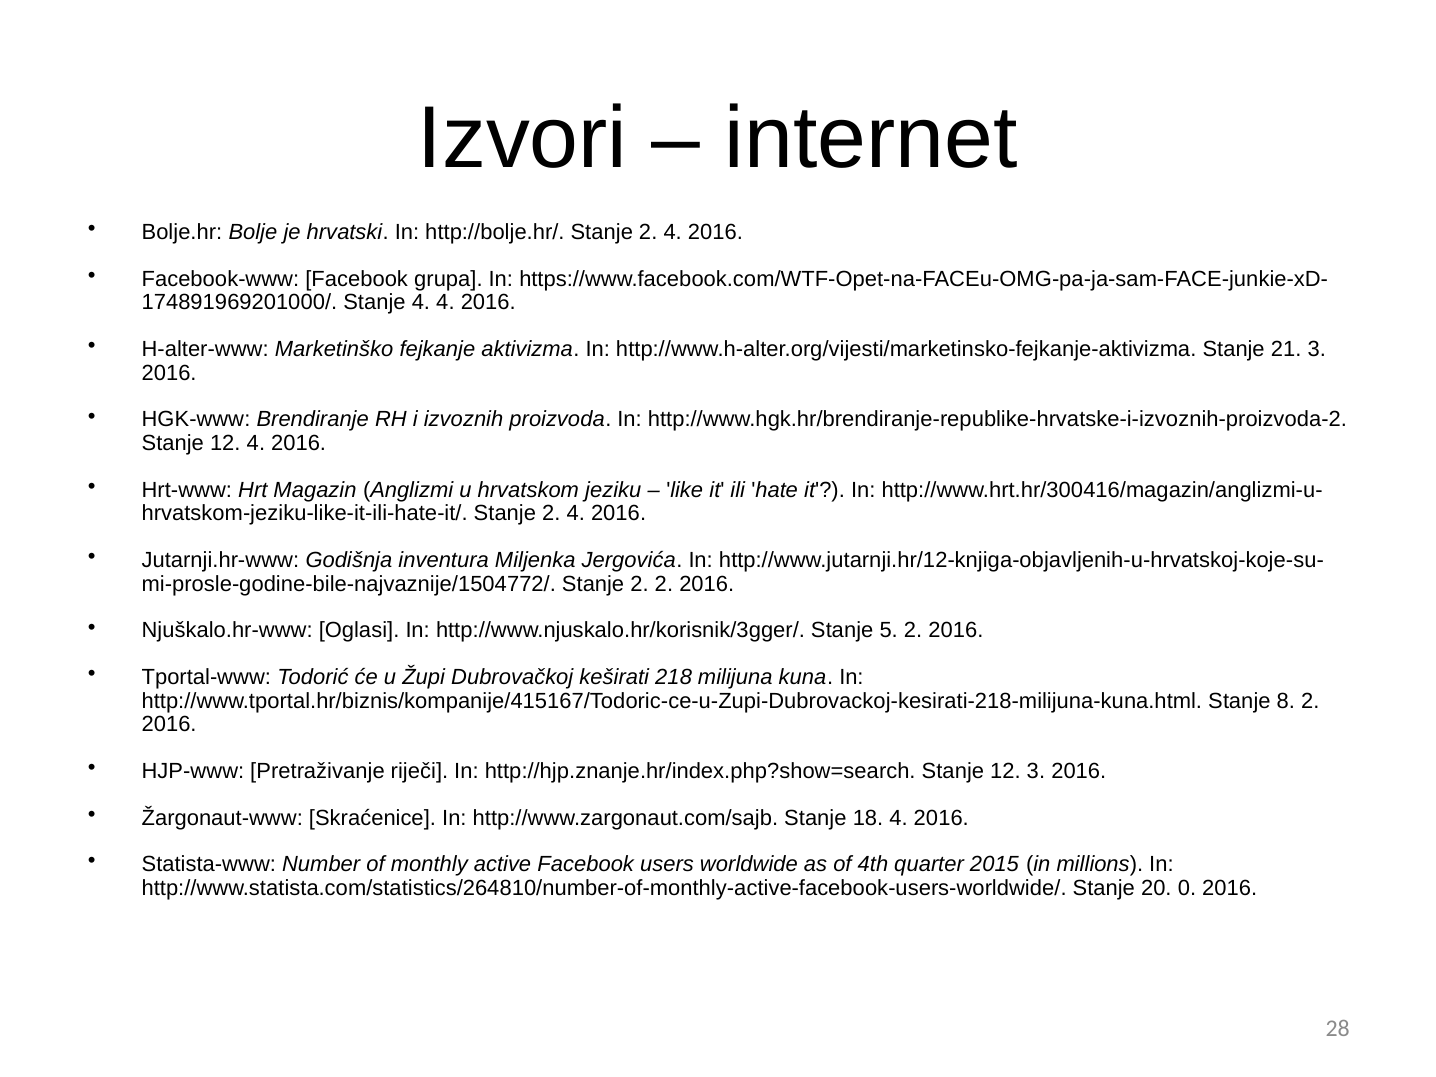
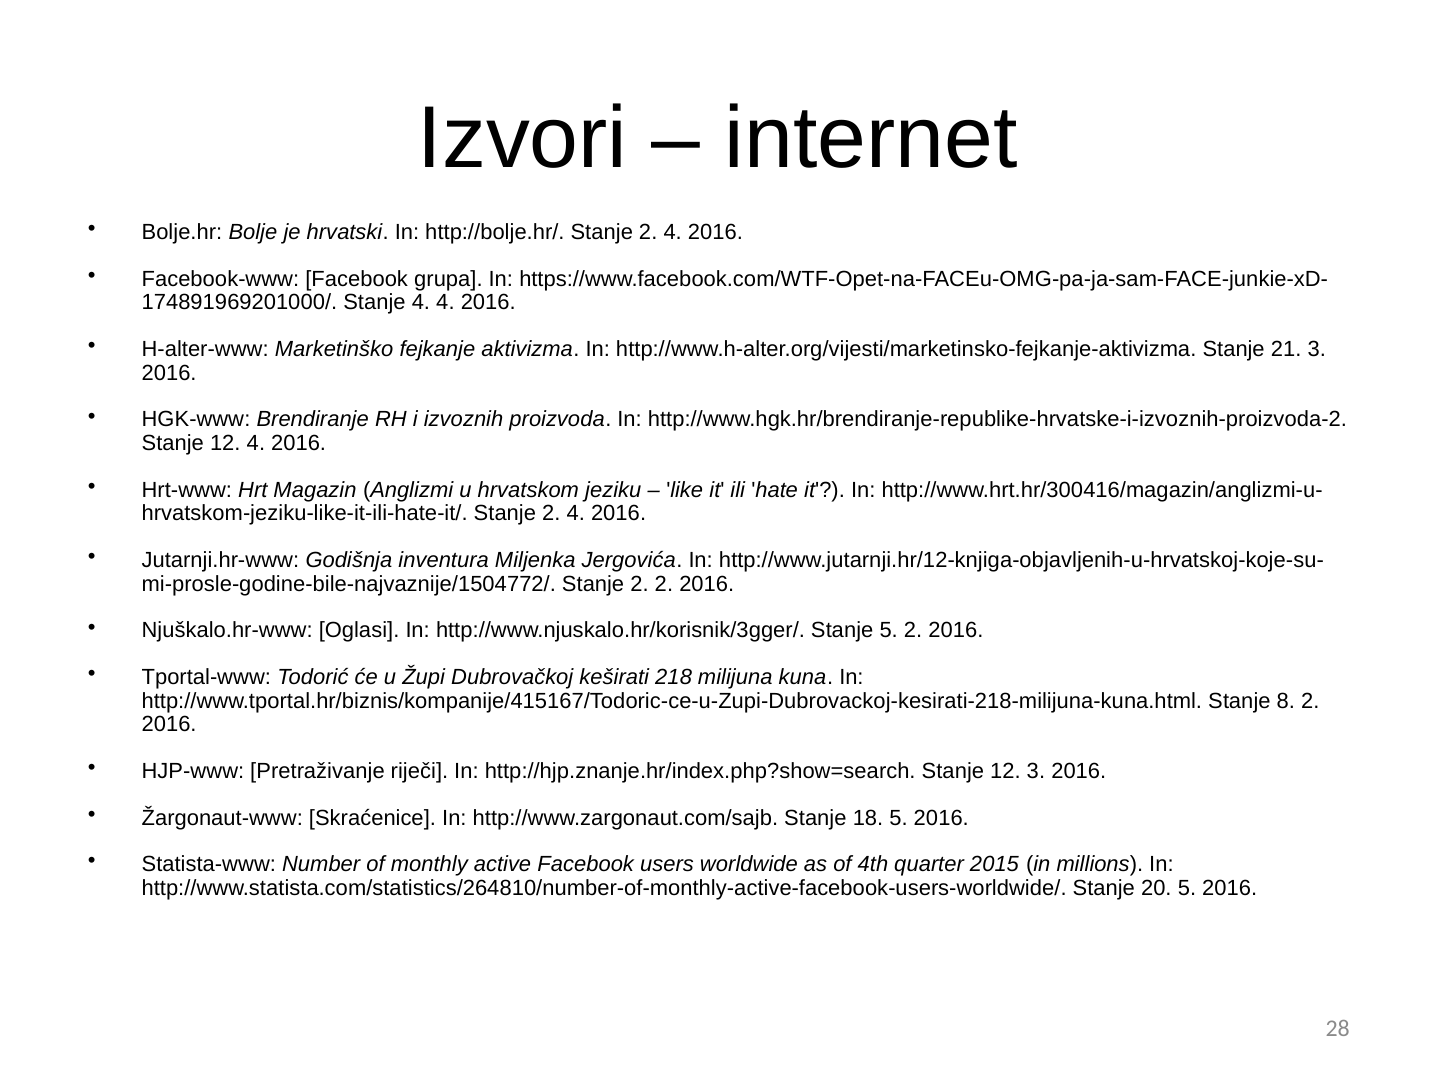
18 4: 4 -> 5 (898, 818)
20 0: 0 -> 5 (1187, 888)
